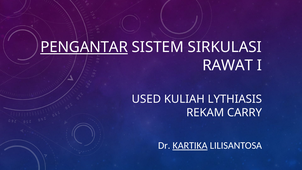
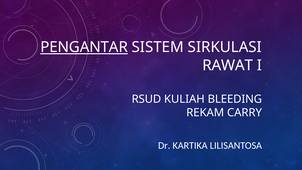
USED: USED -> RSUD (146, 99)
LYTHIASIS: LYTHIASIS -> BLEEDING (235, 99)
KARTIKA underline: present -> none (190, 145)
